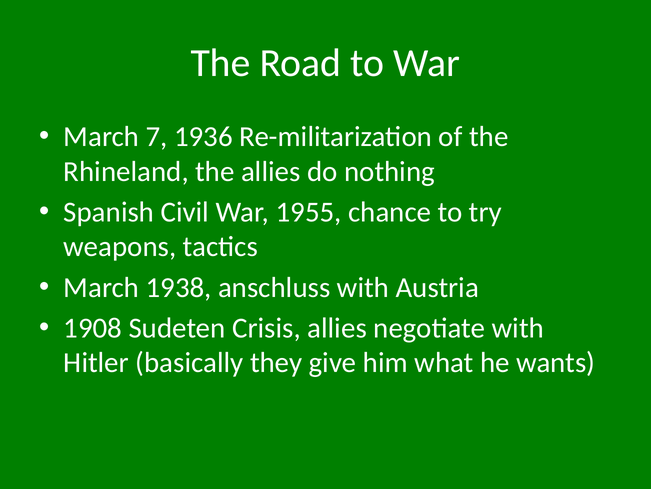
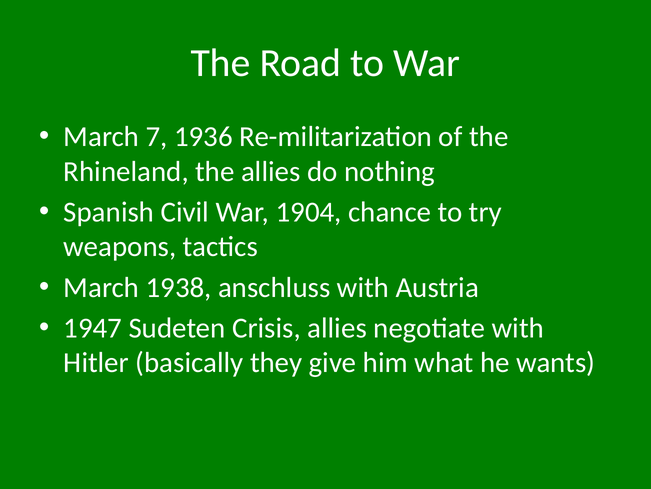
1955: 1955 -> 1904 (309, 212)
1908: 1908 -> 1947 (93, 328)
